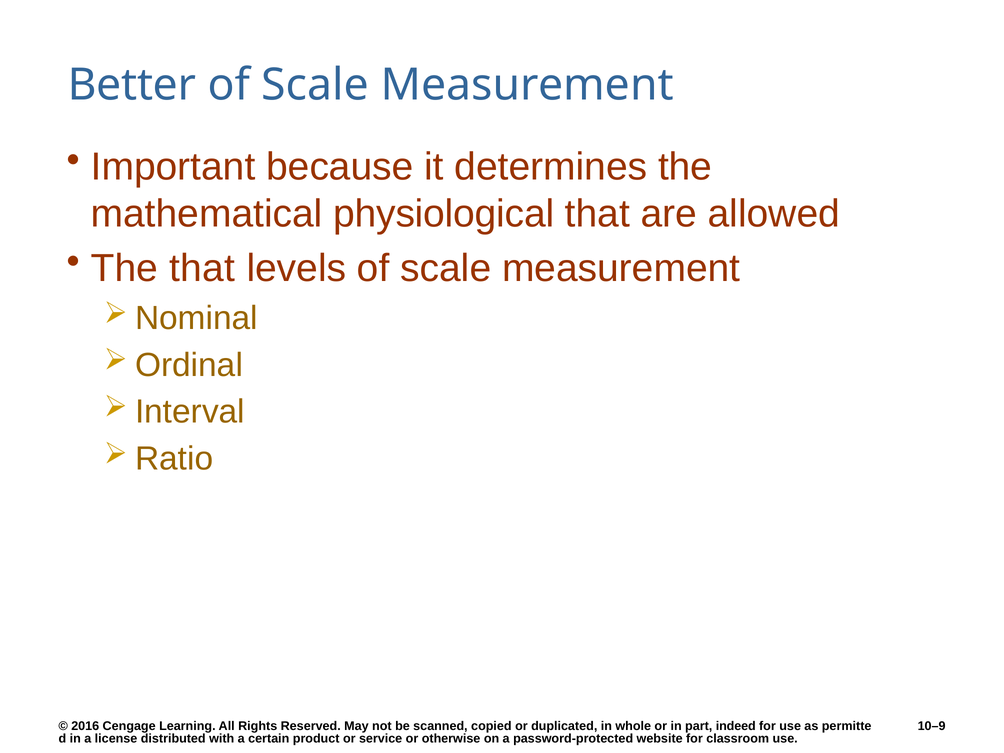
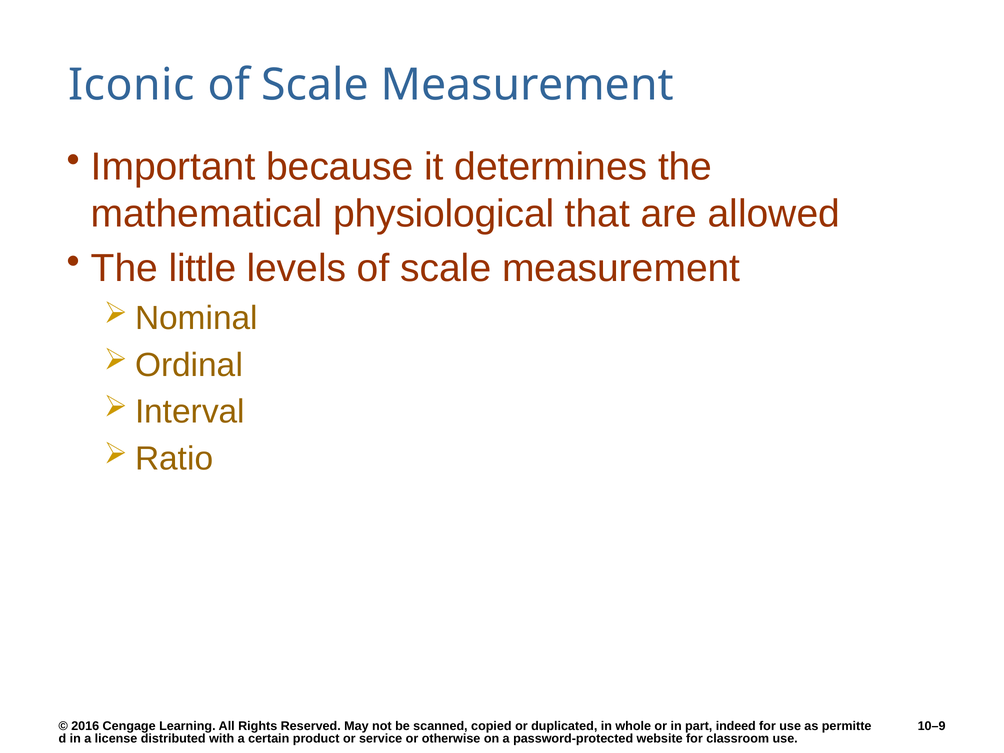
Better: Better -> Iconic (132, 85)
The that: that -> little (203, 268)
